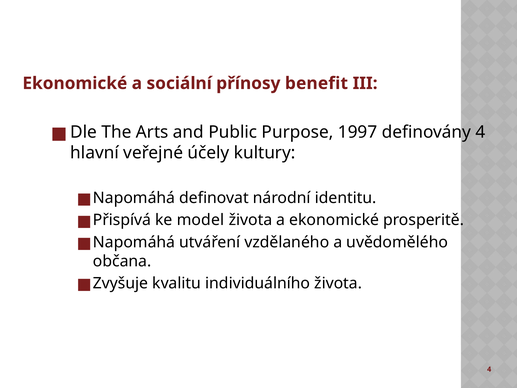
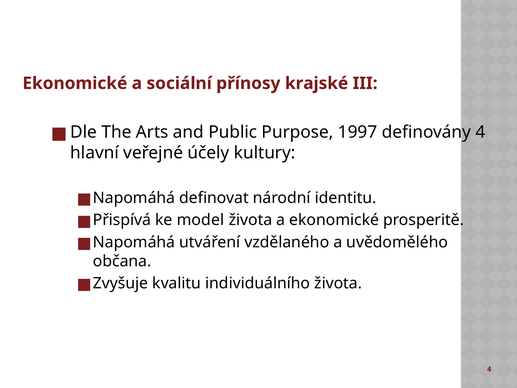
benefit: benefit -> krajské (317, 83)
